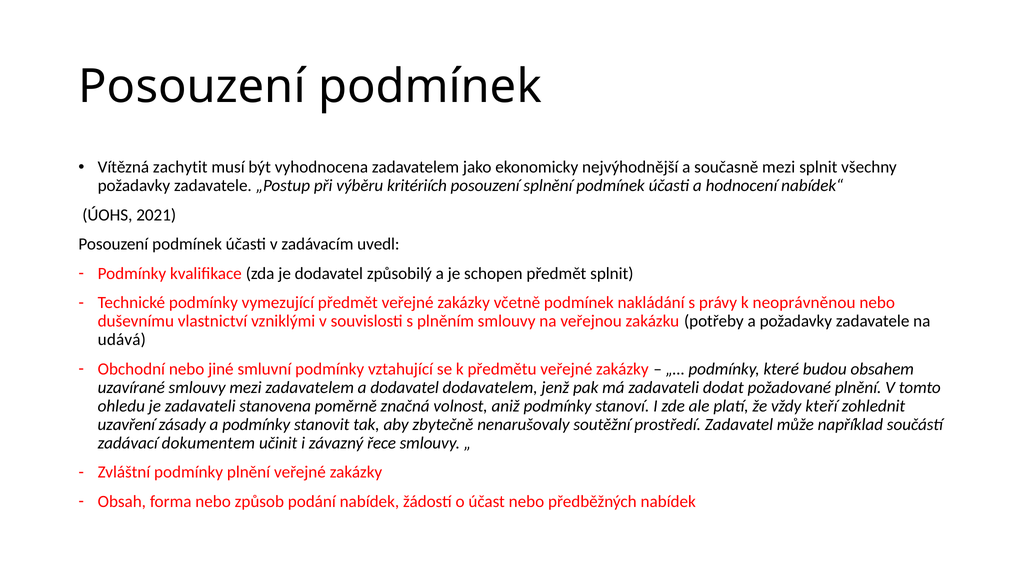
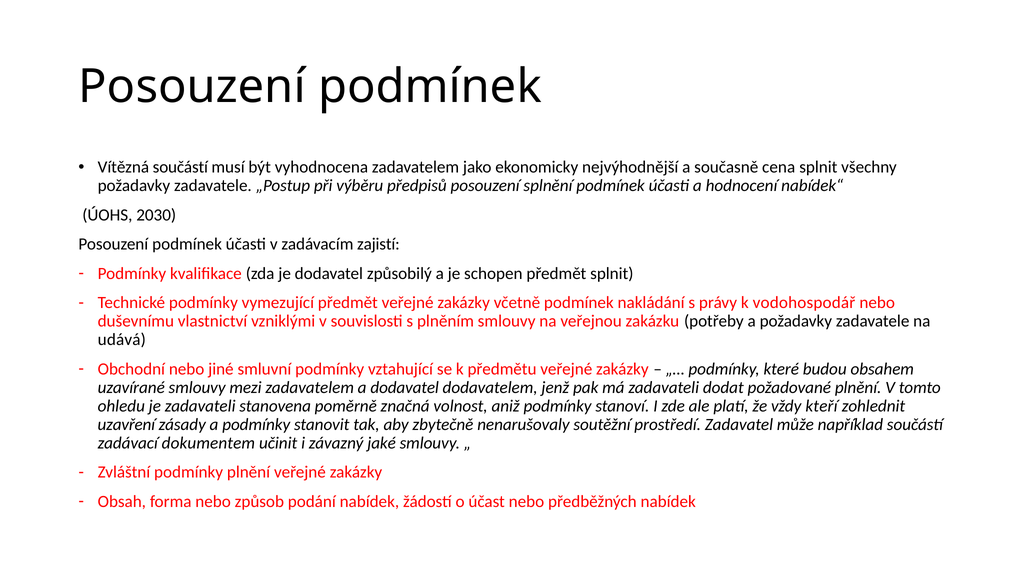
Vítězná zachytit: zachytit -> součástí (180, 167)
současně mezi: mezi -> cena (779, 167)
kritériích: kritériích -> předpisů (417, 186)
2021: 2021 -> 2030 (156, 215)
uvedl: uvedl -> zajistí (378, 244)
neoprávněnou: neoprávněnou -> vodohospodář (804, 302)
řece: řece -> jaké (382, 443)
